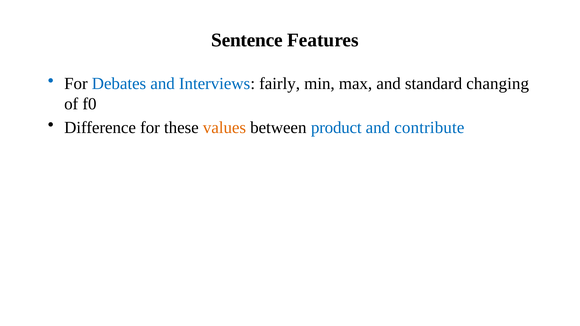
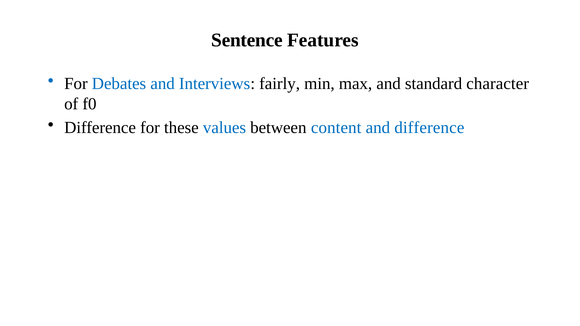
changing: changing -> character (498, 84)
values colour: orange -> blue (224, 128)
product: product -> content (336, 128)
and contribute: contribute -> difference (429, 128)
